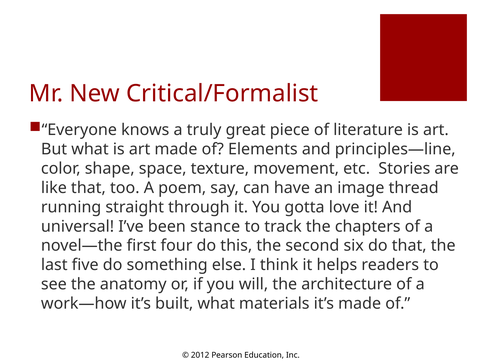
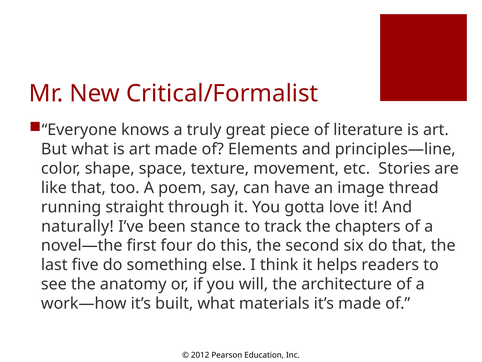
universal: universal -> naturally (77, 226)
